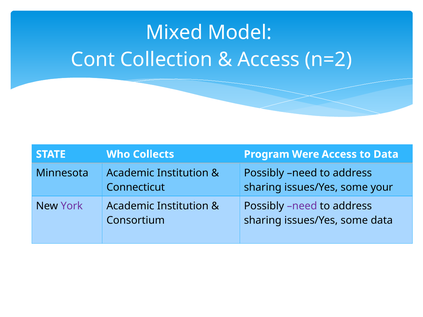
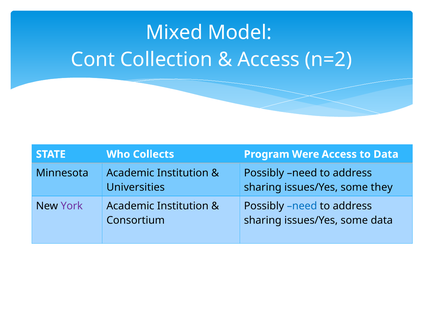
Connecticut: Connecticut -> Universities (136, 187)
your: your -> they (382, 187)
need colour: purple -> blue (302, 206)
